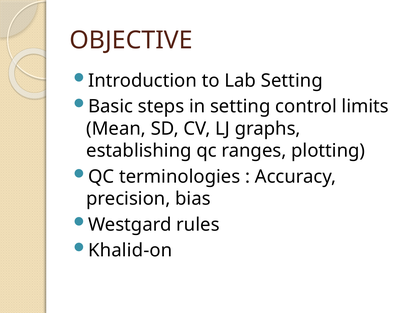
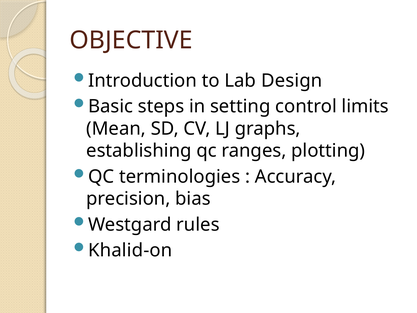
Lab Setting: Setting -> Design (292, 81)
